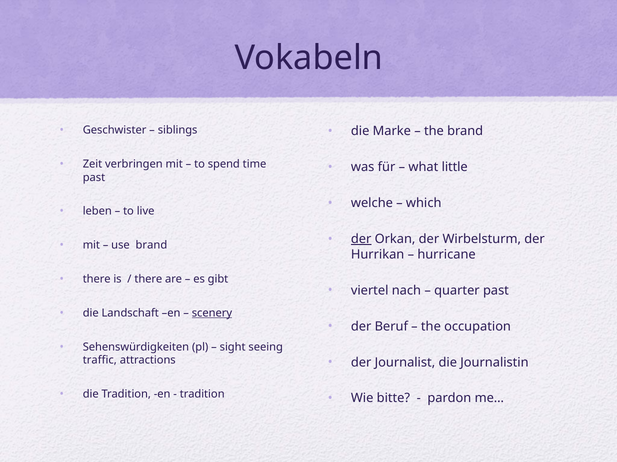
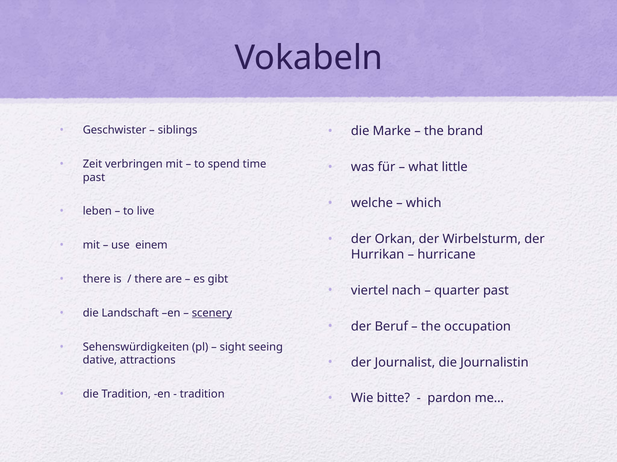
der underline: present -> none (361, 239)
use brand: brand -> einem (152, 246)
traffic: traffic -> dative (100, 361)
